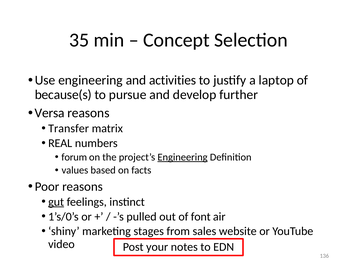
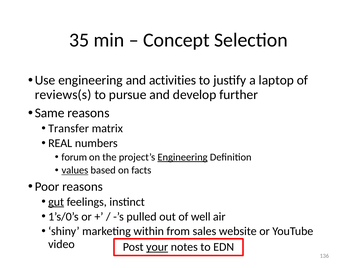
because(s: because(s -> reviews(s (63, 95)
Versa: Versa -> Same (50, 113)
values underline: none -> present (75, 170)
font: font -> well (201, 216)
stages: stages -> within (149, 231)
your underline: none -> present (157, 247)
